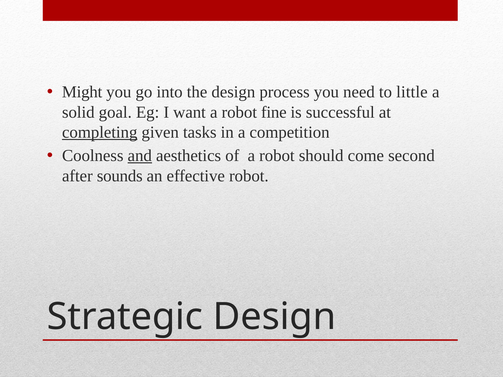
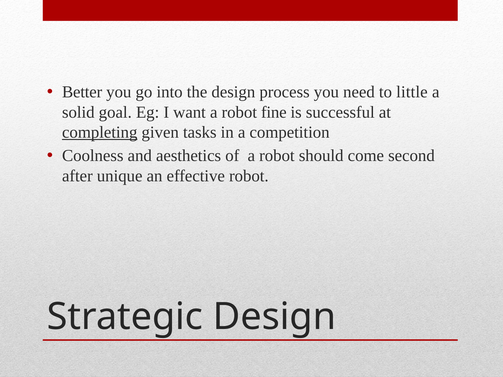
Might: Might -> Better (82, 92)
and underline: present -> none (140, 156)
sounds: sounds -> unique (120, 176)
